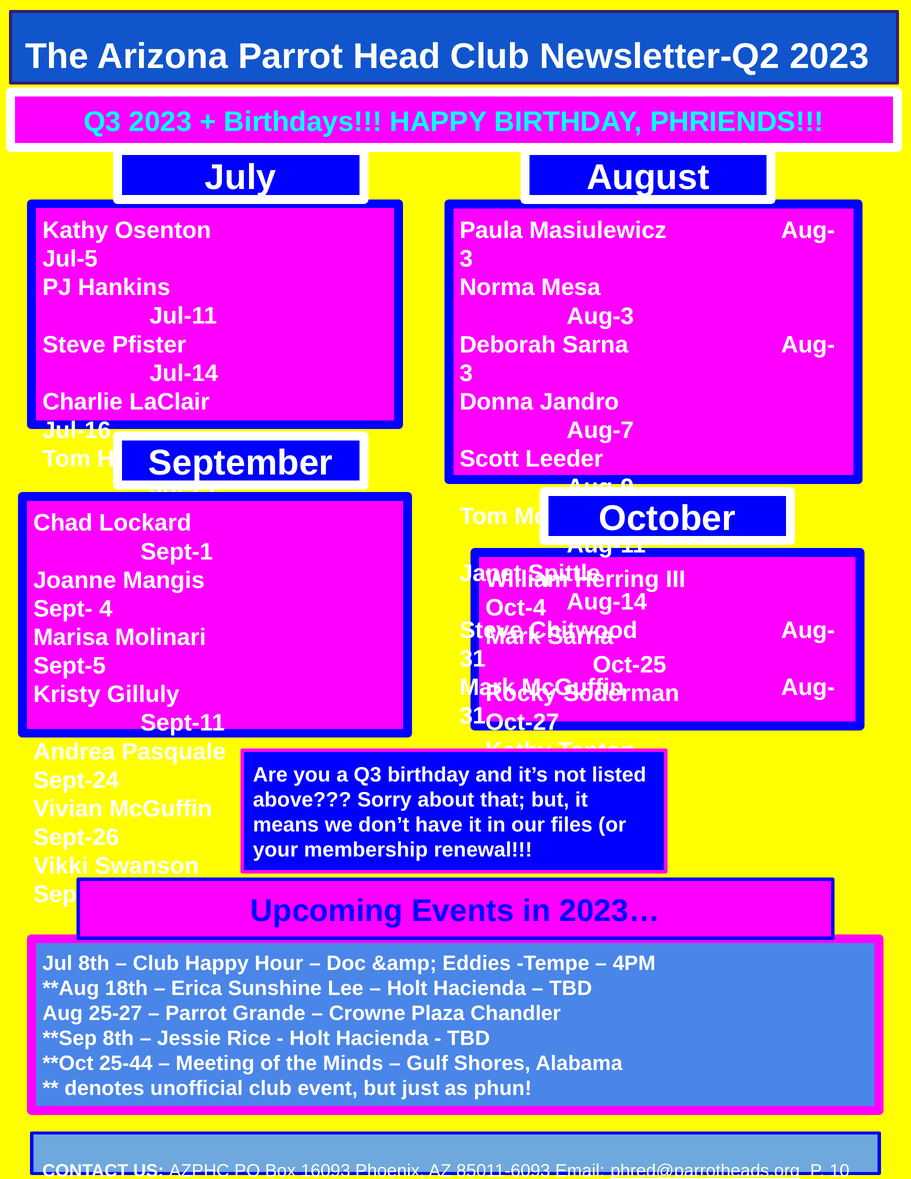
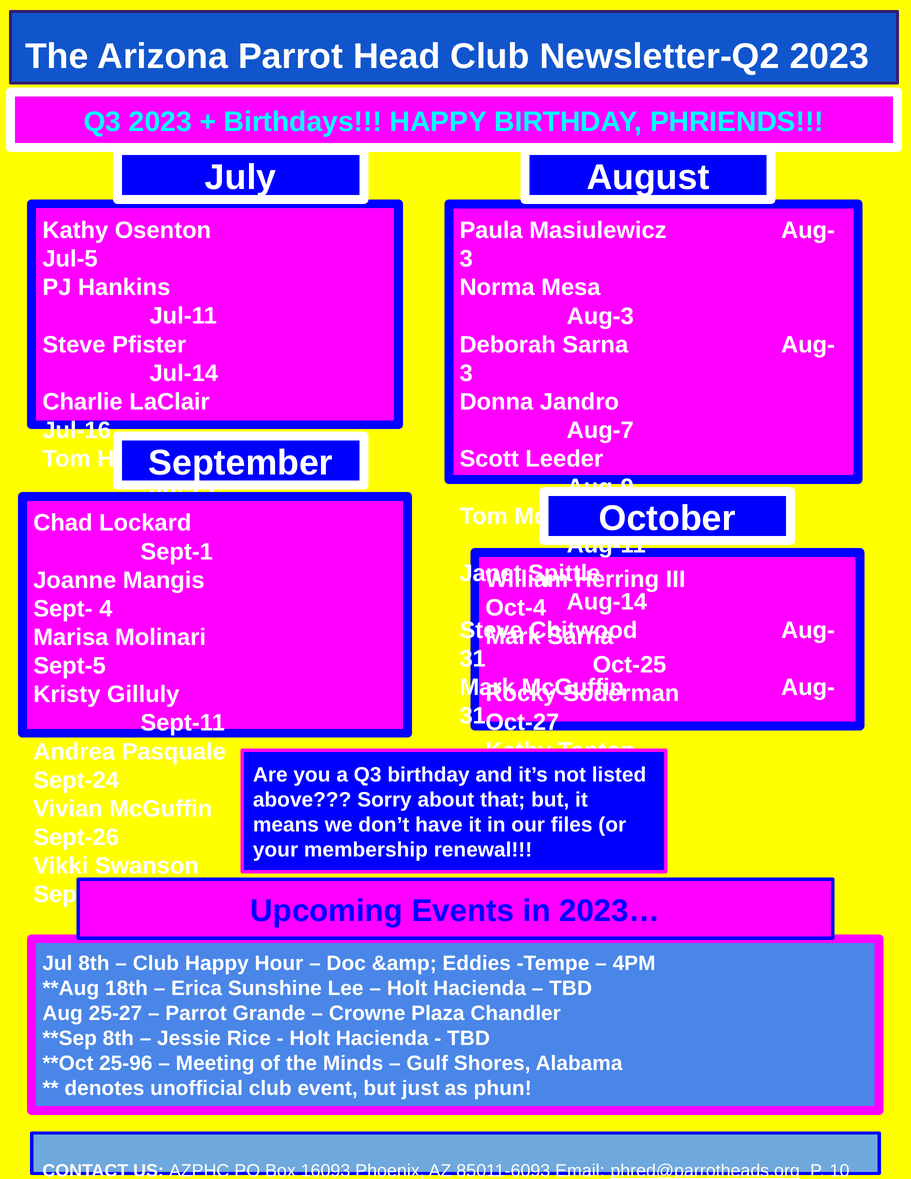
25-44: 25-44 -> 25-96 (126, 1063)
